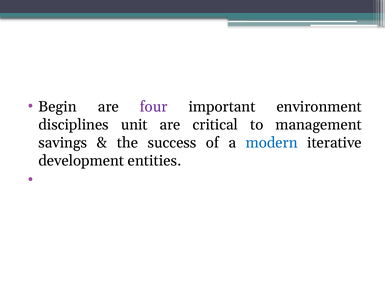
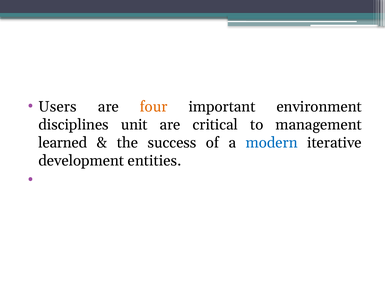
Begin: Begin -> Users (58, 107)
four colour: purple -> orange (154, 107)
savings: savings -> learned (63, 143)
